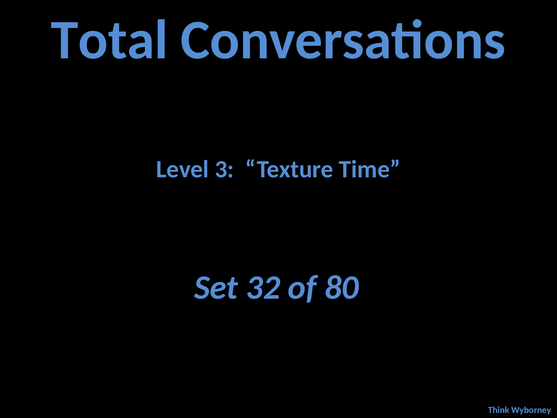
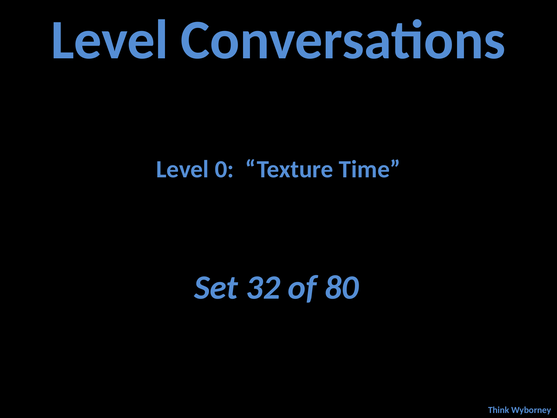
Total: Total -> Level (110, 40)
3: 3 -> 0 (224, 169)
